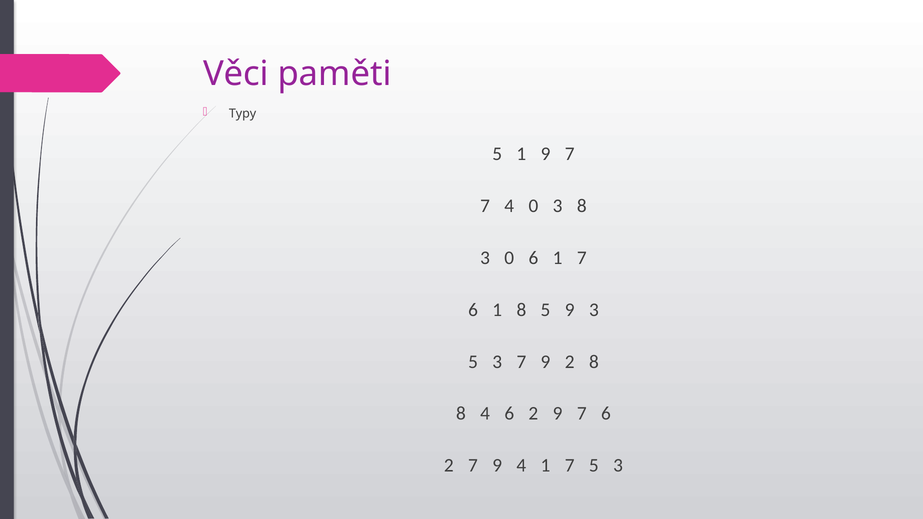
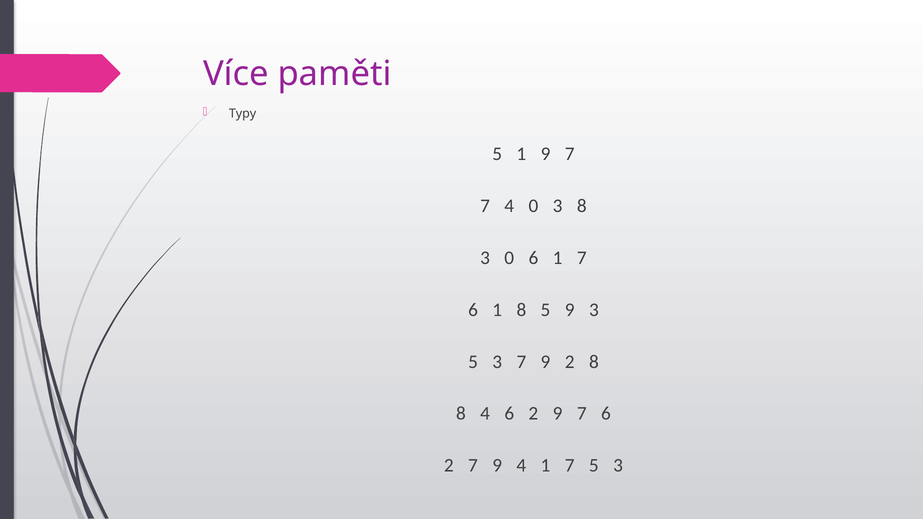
Věci: Věci -> Více (236, 74)
